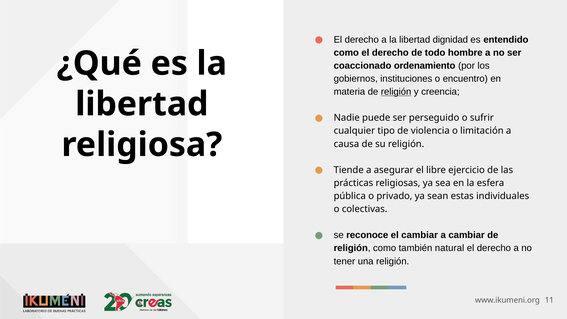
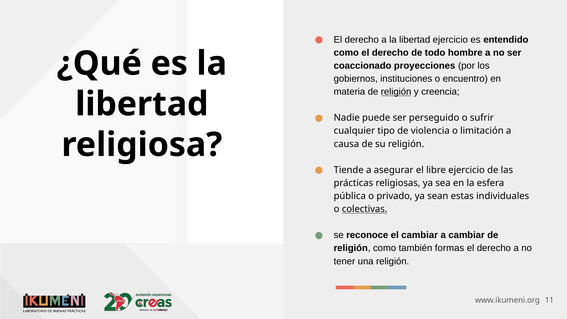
libertad dignidad: dignidad -> ejercicio (450, 40)
ordenamiento: ordenamiento -> proyecciones (425, 66)
colectivas underline: none -> present (365, 209)
natural: natural -> formas (450, 248)
